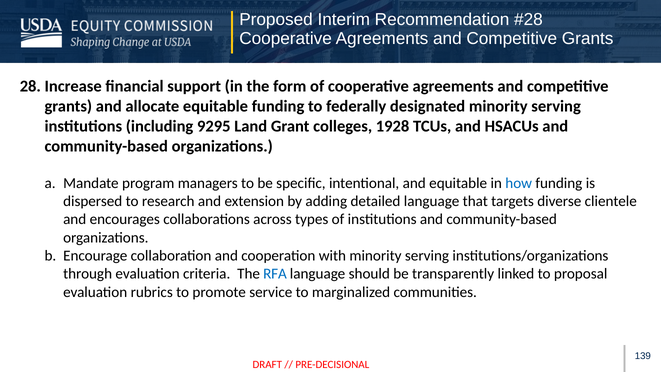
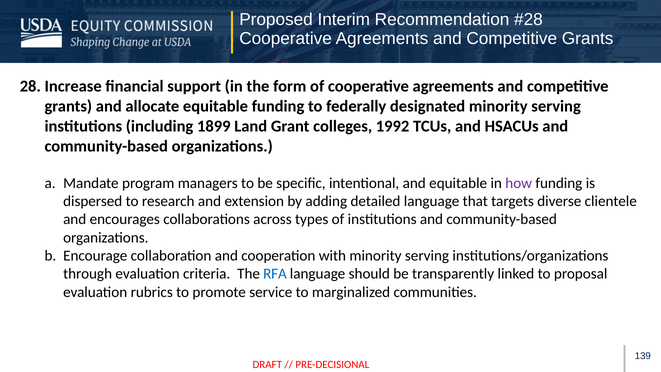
9295: 9295 -> 1899 (214, 126)
1928: 1928 -> 1992 (393, 126)
how colour: blue -> purple (519, 183)
